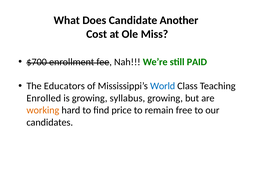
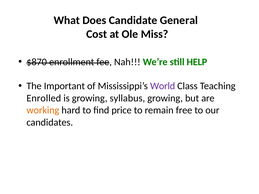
Another: Another -> General (179, 20)
$700: $700 -> $870 (37, 62)
PAID: PAID -> HELP (197, 62)
Educators: Educators -> Important (64, 86)
World colour: blue -> purple (163, 86)
